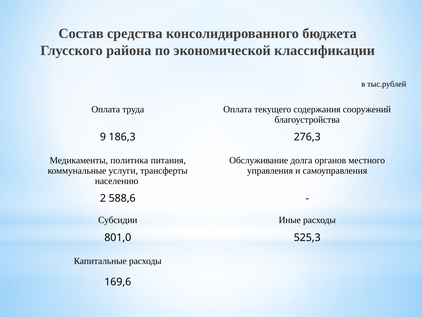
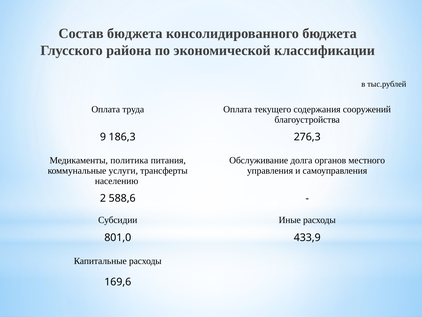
Состав средства: средства -> бюджета (135, 33)
525,3: 525,3 -> 433,9 (307, 237)
